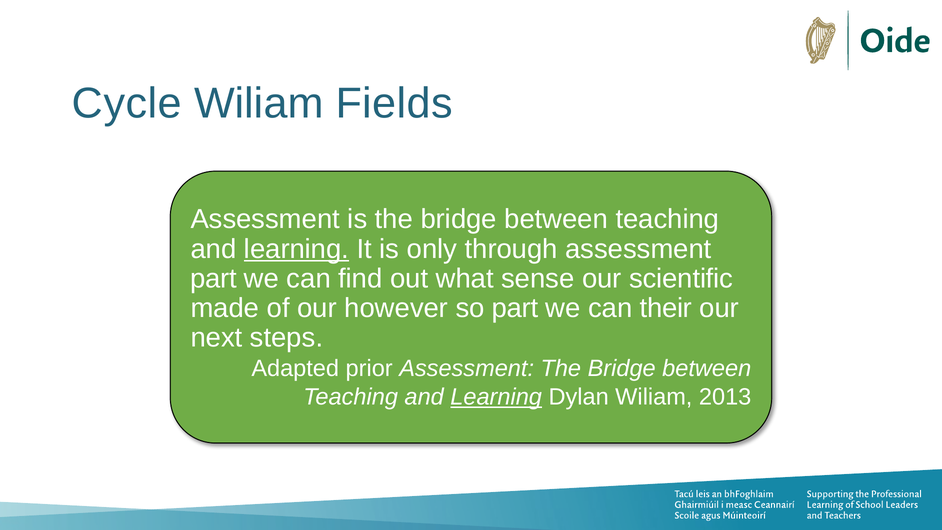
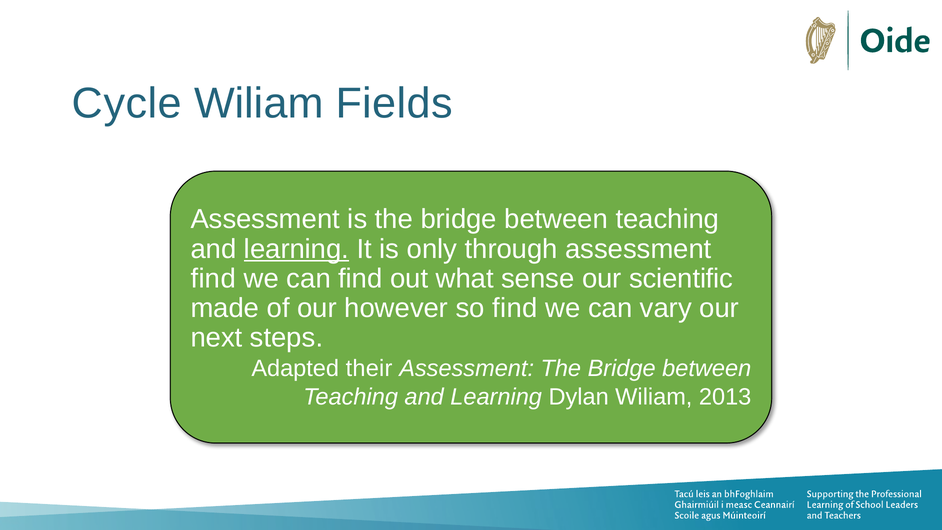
part: part -> find (213, 279)
so part: part -> find (515, 308)
their: their -> vary (666, 308)
prior: prior -> their (369, 369)
Learning underline: present -> none (496, 397)
